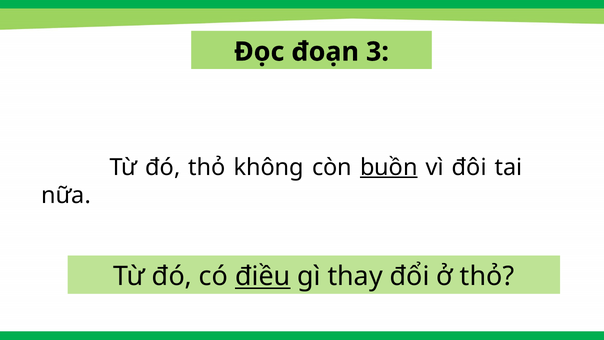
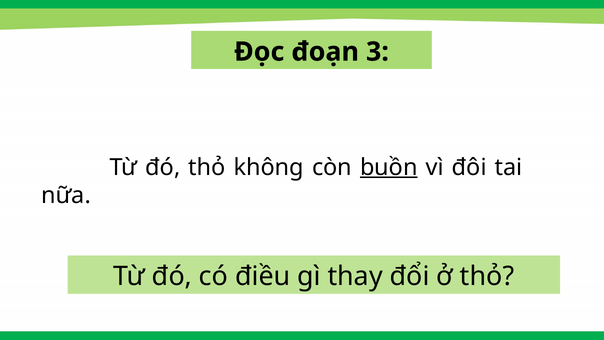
điều underline: present -> none (263, 276)
